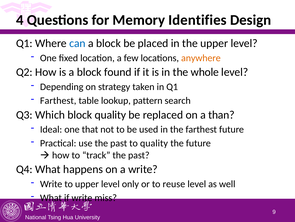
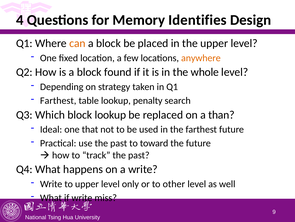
can colour: blue -> orange (77, 43)
pattern: pattern -> penalty (148, 100)
block quality: quality -> lookup (110, 114)
to quality: quality -> toward (154, 143)
reuse: reuse -> other (174, 183)
